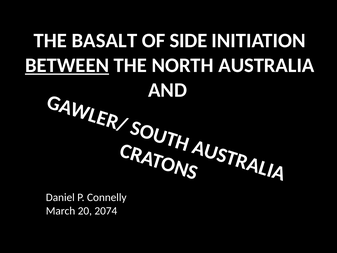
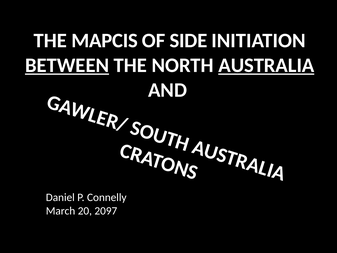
BASALT: BASALT -> MAPCIS (105, 41)
AUSTRALIA underline: none -> present (266, 65)
2074: 2074 -> 2097 (106, 211)
